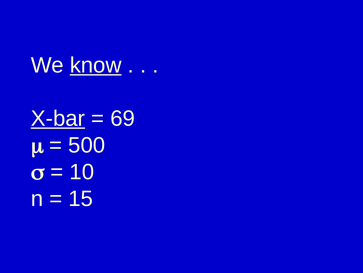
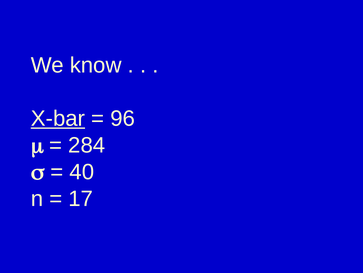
know underline: present -> none (96, 65)
69: 69 -> 96 (123, 118)
500: 500 -> 284 (87, 145)
10: 10 -> 40 (82, 172)
15: 15 -> 17 (81, 198)
